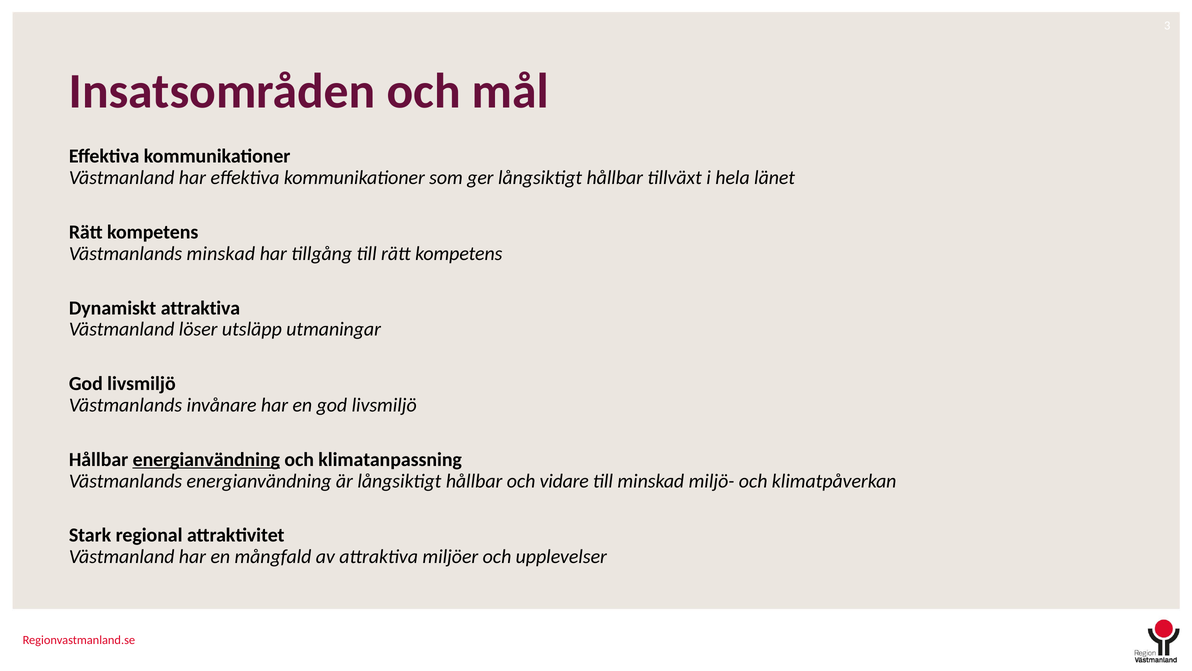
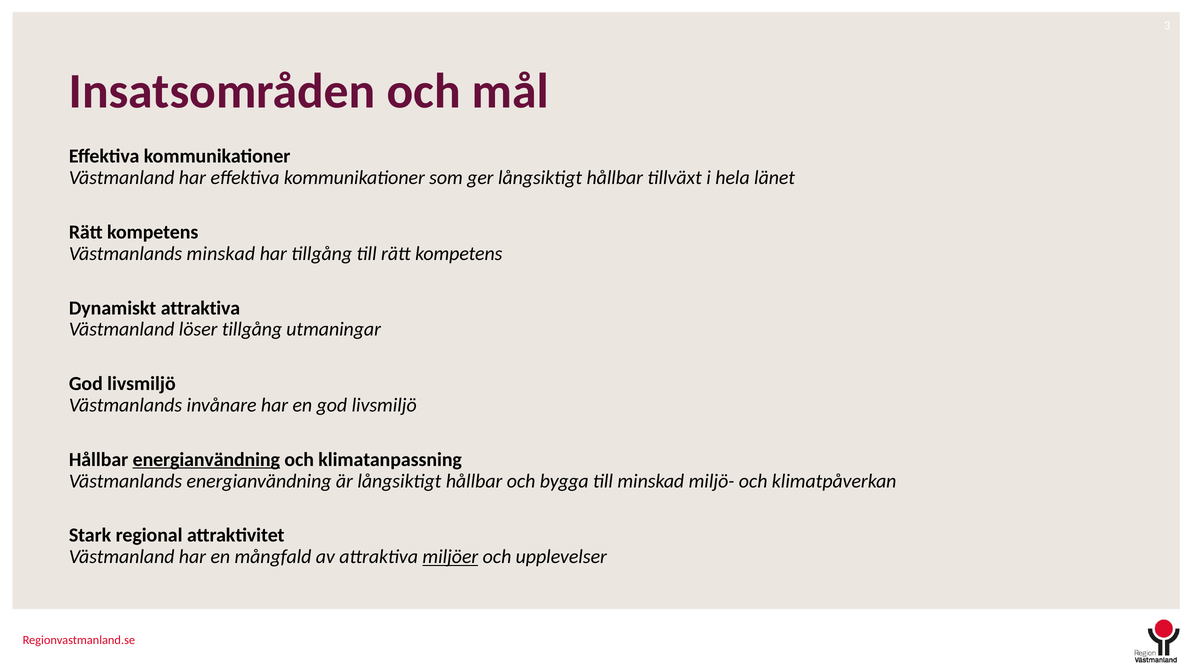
löser utsläpp: utsläpp -> tillgång (252, 329)
vidare: vidare -> bygga (564, 481)
miljöer underline: none -> present (450, 556)
